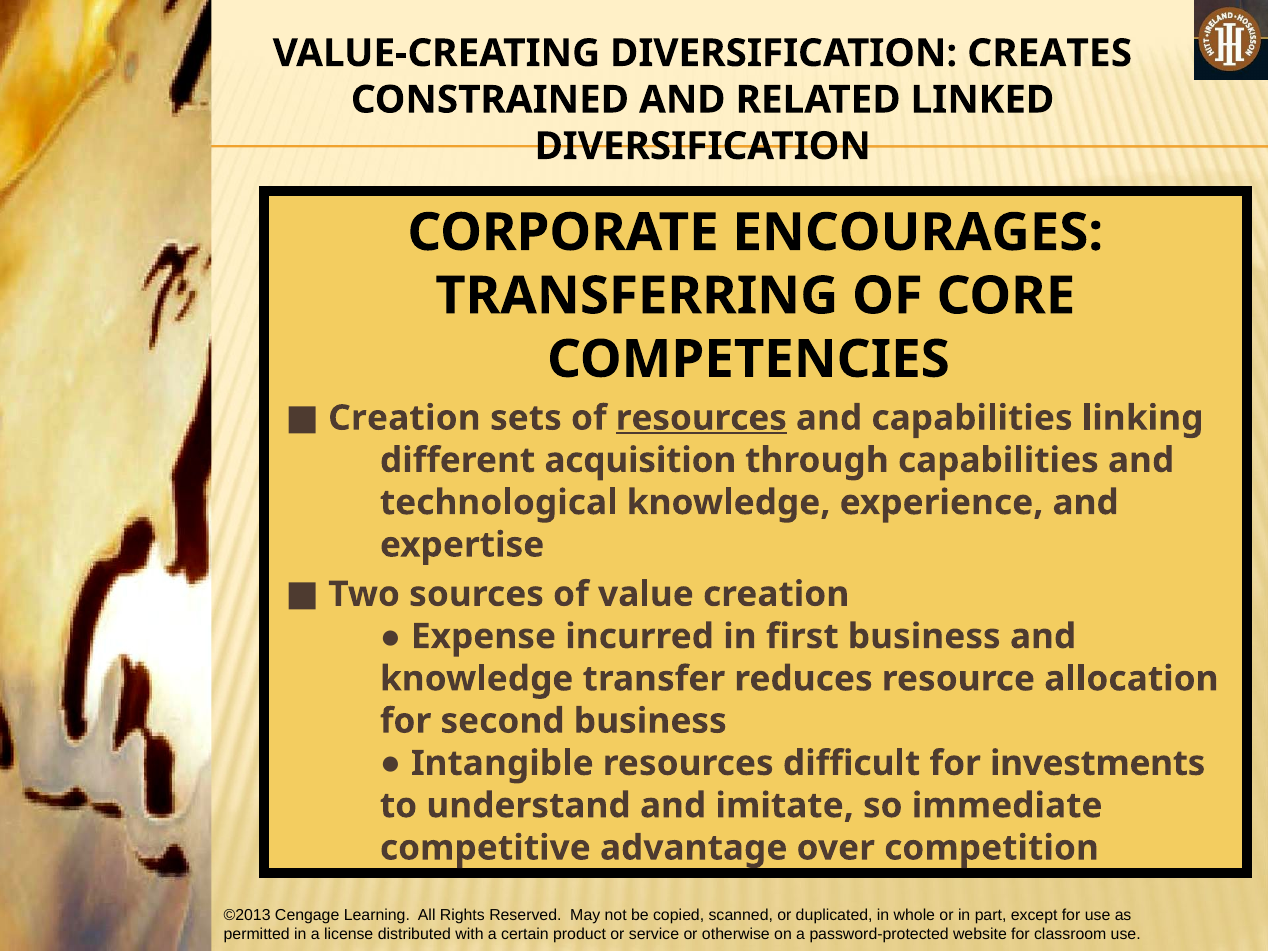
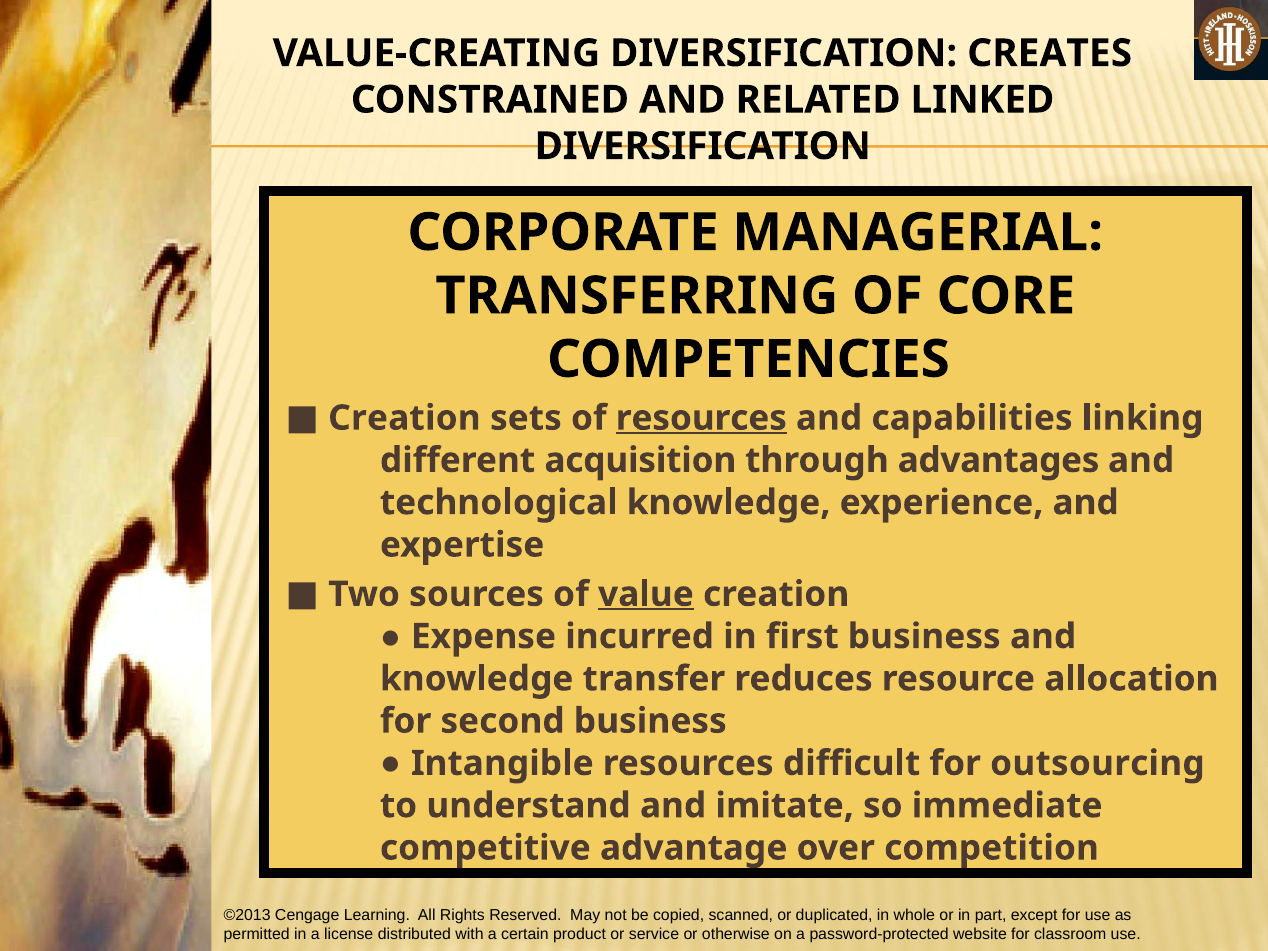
ENCOURAGES: ENCOURAGES -> MANAGERIAL (918, 233)
through capabilities: capabilities -> advantages (999, 460)
value underline: none -> present (646, 594)
investments: investments -> outsourcing (1097, 763)
